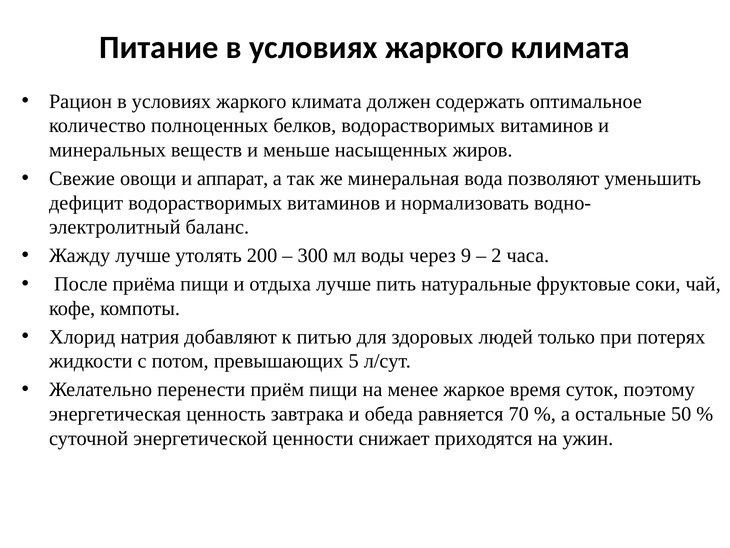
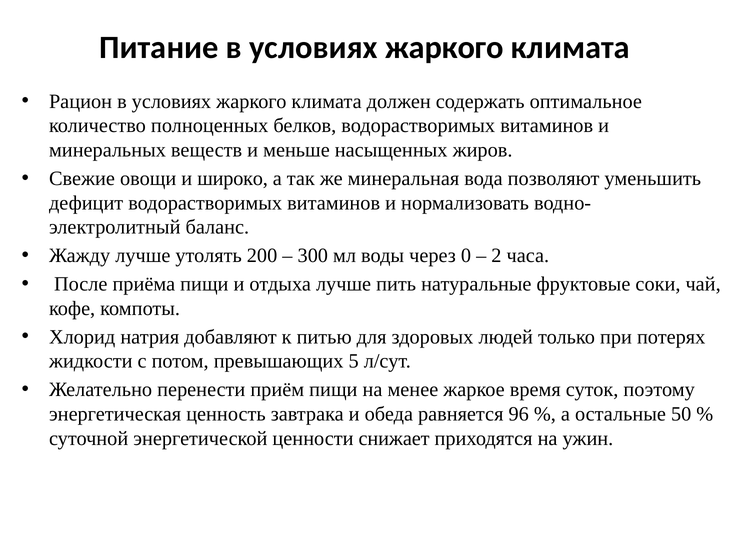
аппарат: аппарат -> широко (233, 178)
9: 9 -> 0 (466, 255)
70: 70 -> 96 (519, 414)
